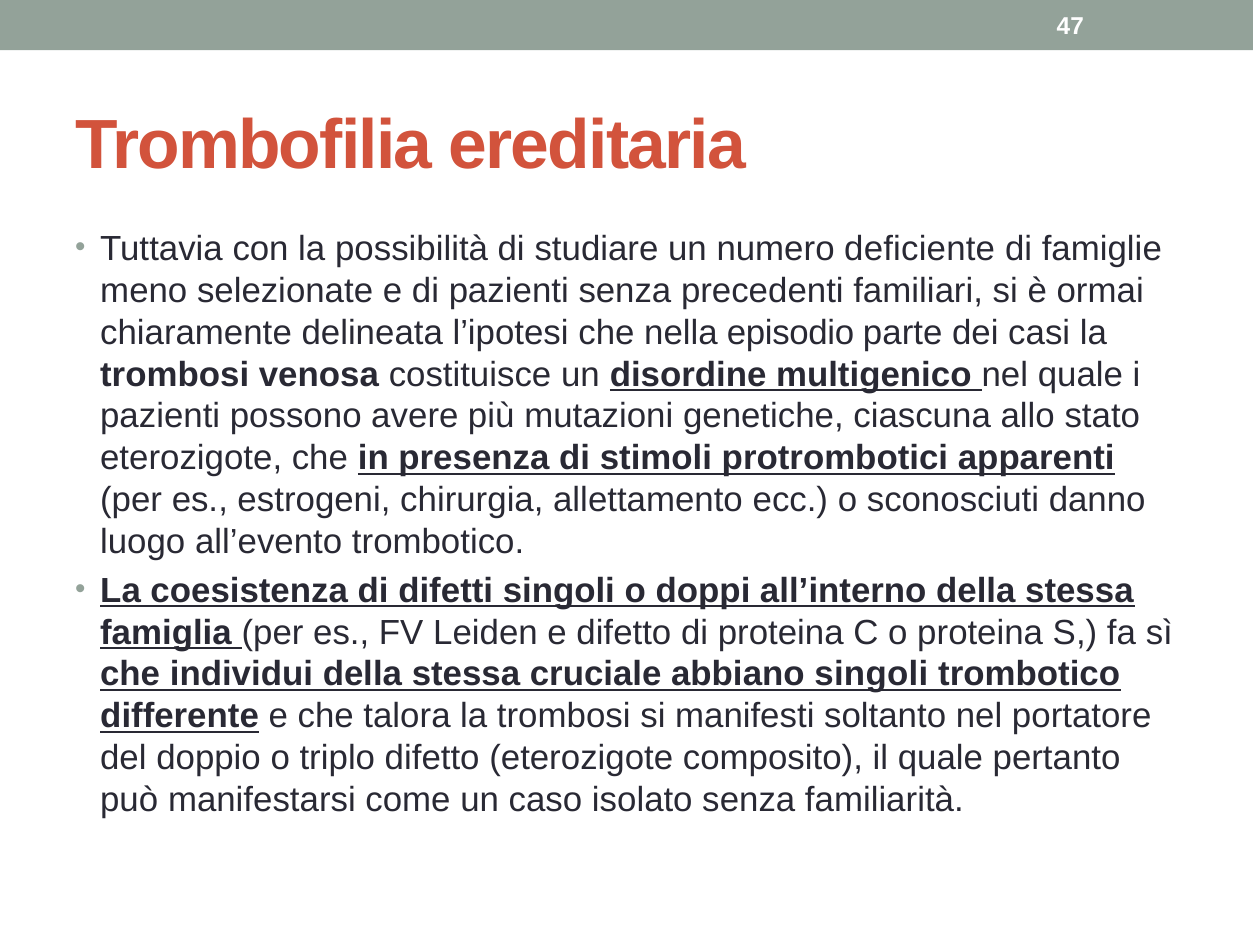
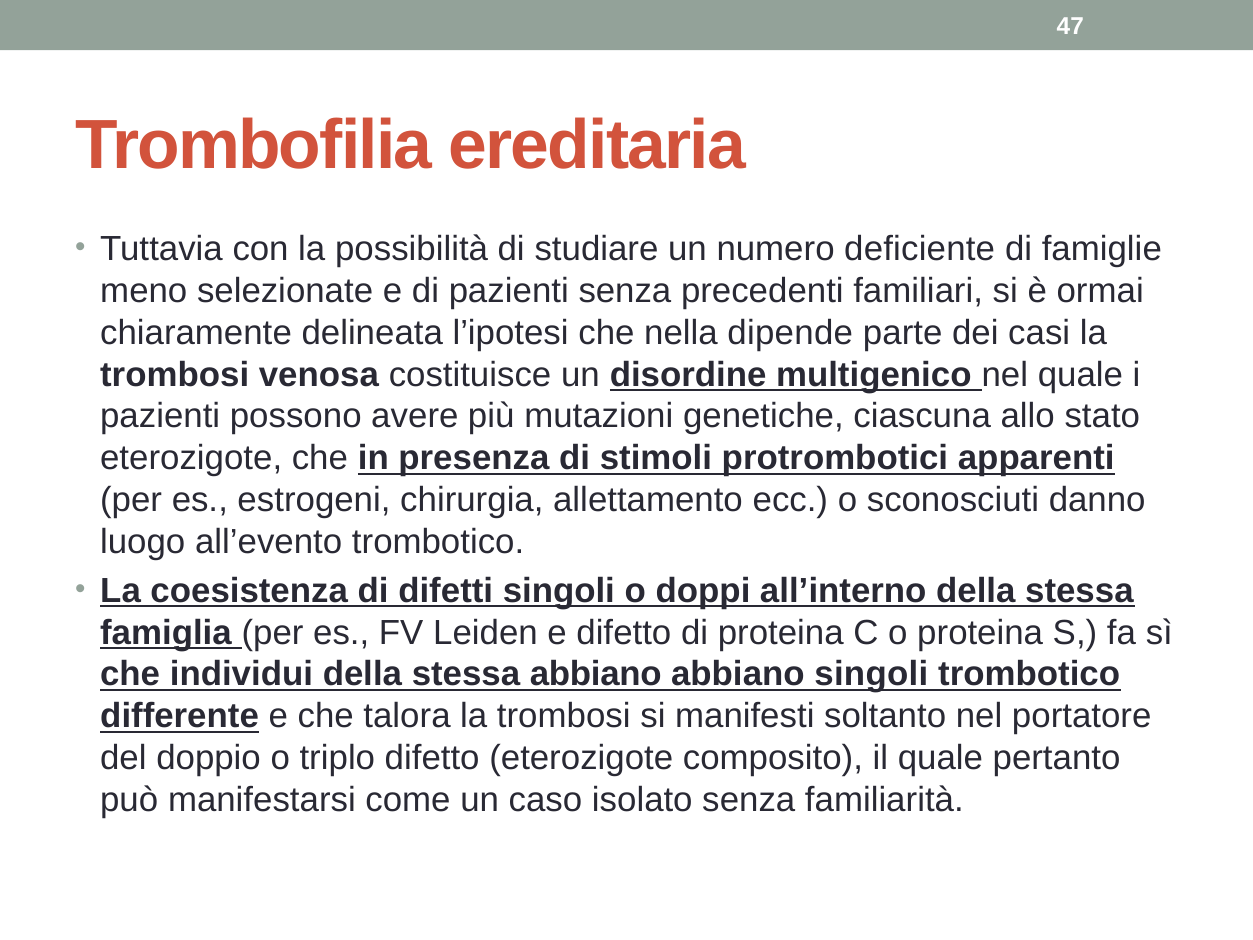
episodio: episodio -> dipende (790, 333)
stessa cruciale: cruciale -> abbiano (596, 674)
